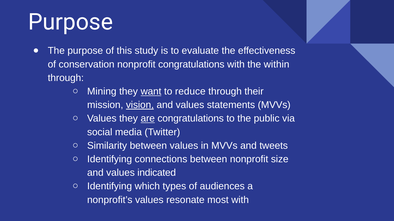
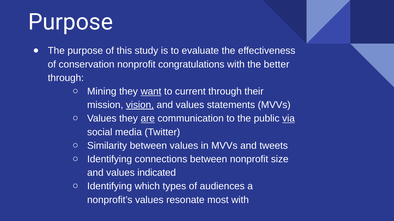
within: within -> better (277, 64)
reduce: reduce -> current (190, 92)
are congratulations: congratulations -> communication (191, 119)
via underline: none -> present (289, 119)
